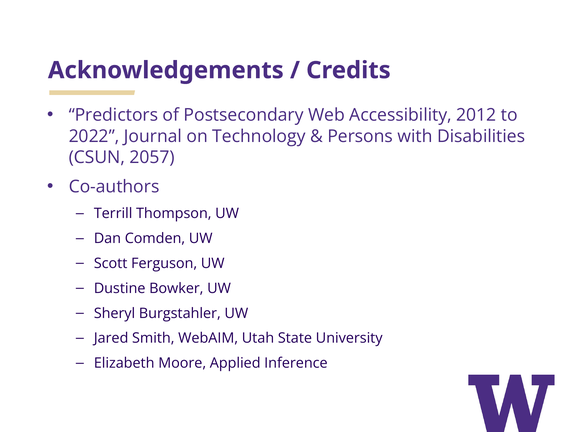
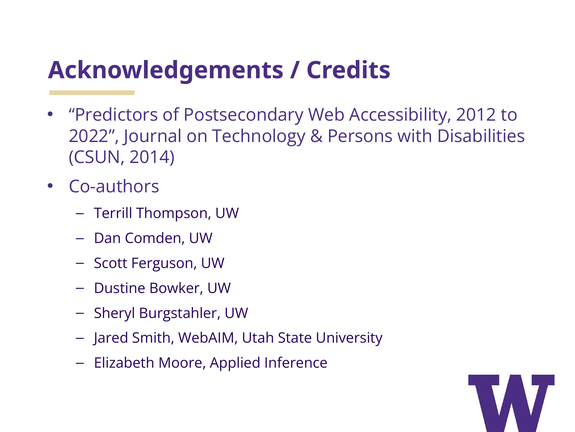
2057: 2057 -> 2014 (152, 157)
